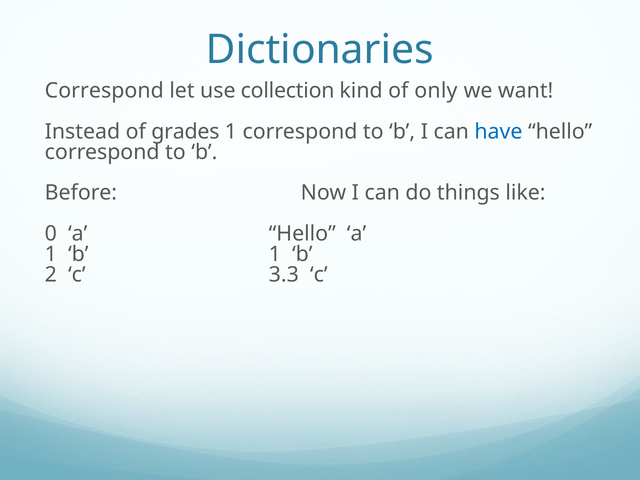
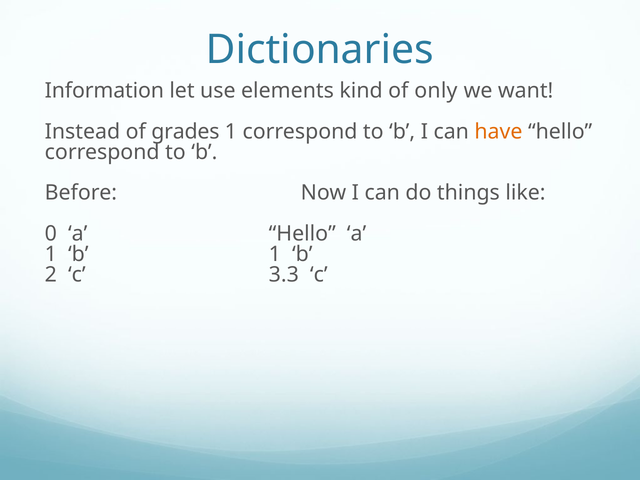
Correspond: Correspond -> Information (104, 91)
collection: collection -> elements (288, 91)
have colour: blue -> orange (498, 132)
